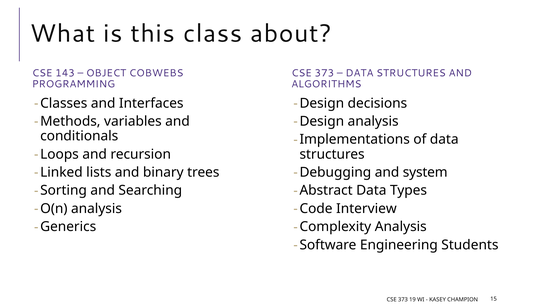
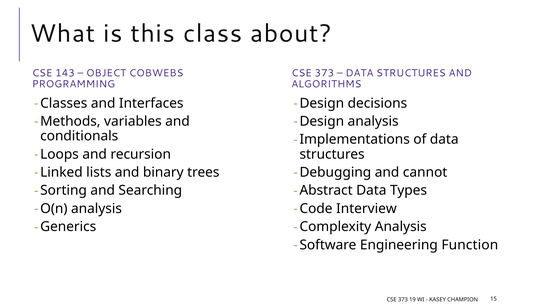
system: system -> cannot (425, 173)
Students: Students -> Function (470, 245)
